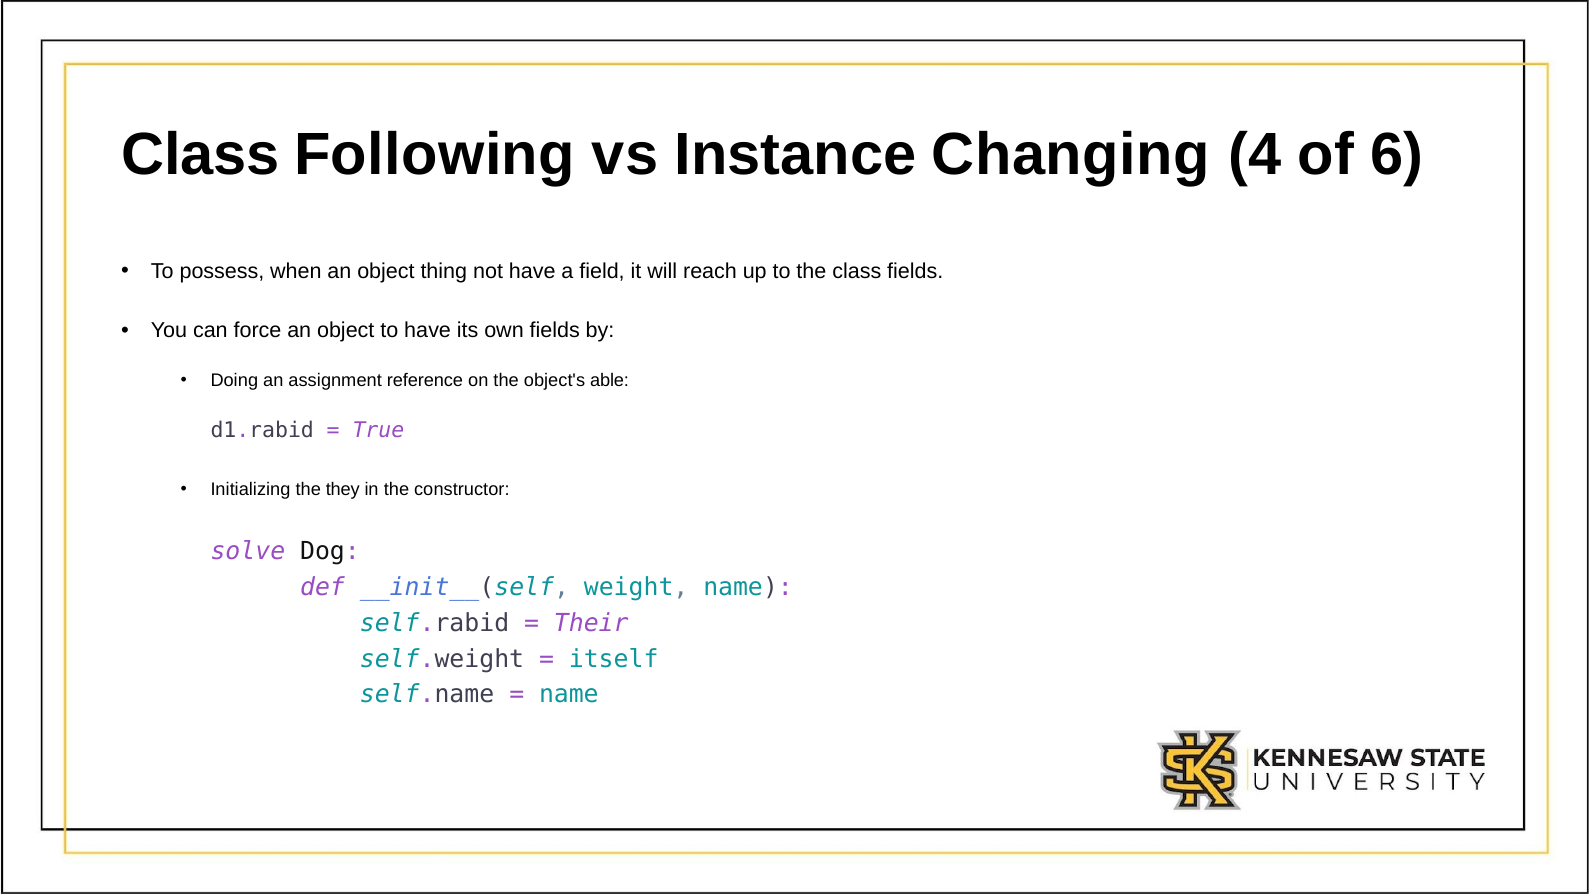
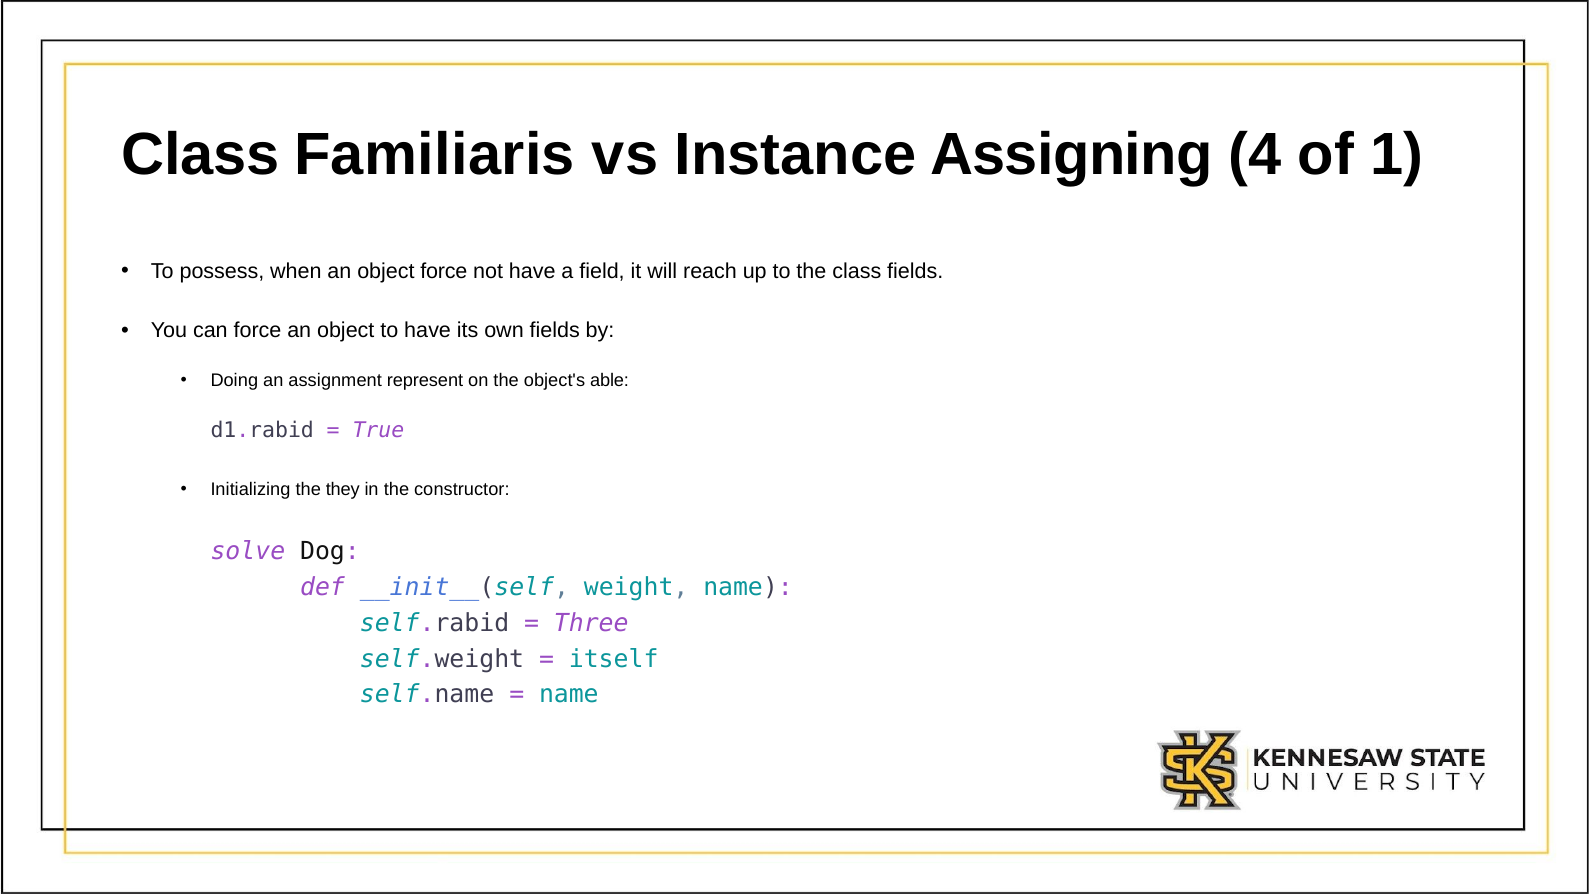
Following: Following -> Familiaris (435, 155)
Changing: Changing -> Assigning (1071, 155)
6: 6 -> 1 (1397, 155)
object thing: thing -> force (444, 271)
reference: reference -> represent (425, 380)
Their: Their -> Three (591, 623)
